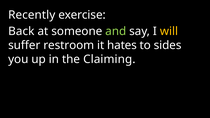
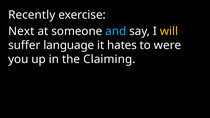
Back: Back -> Next (21, 31)
and colour: light green -> light blue (116, 31)
restroom: restroom -> language (69, 45)
sides: sides -> were (168, 45)
